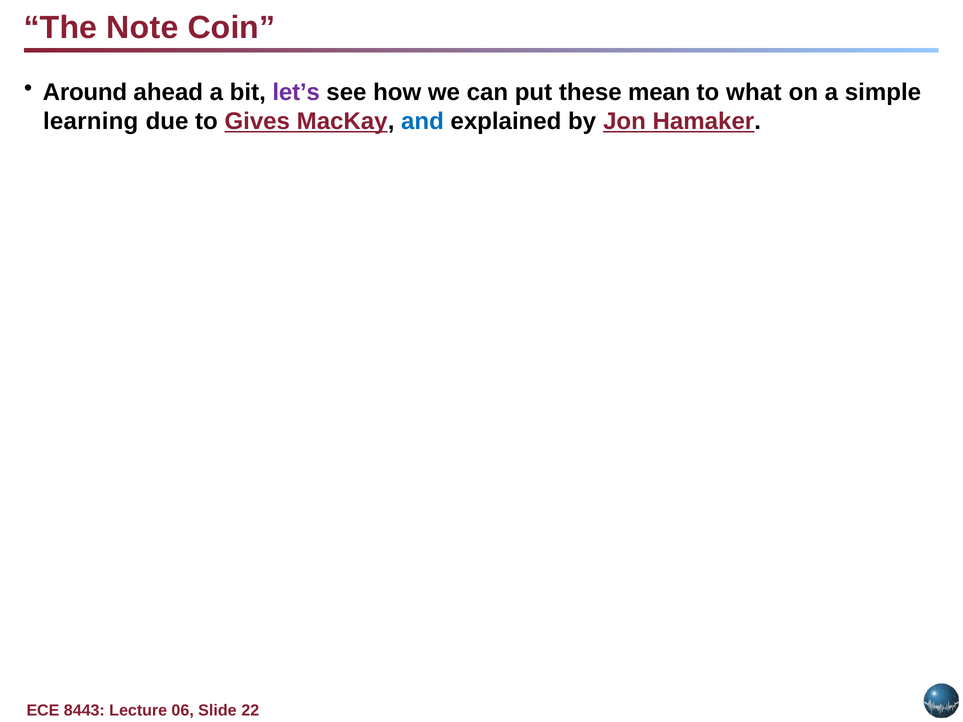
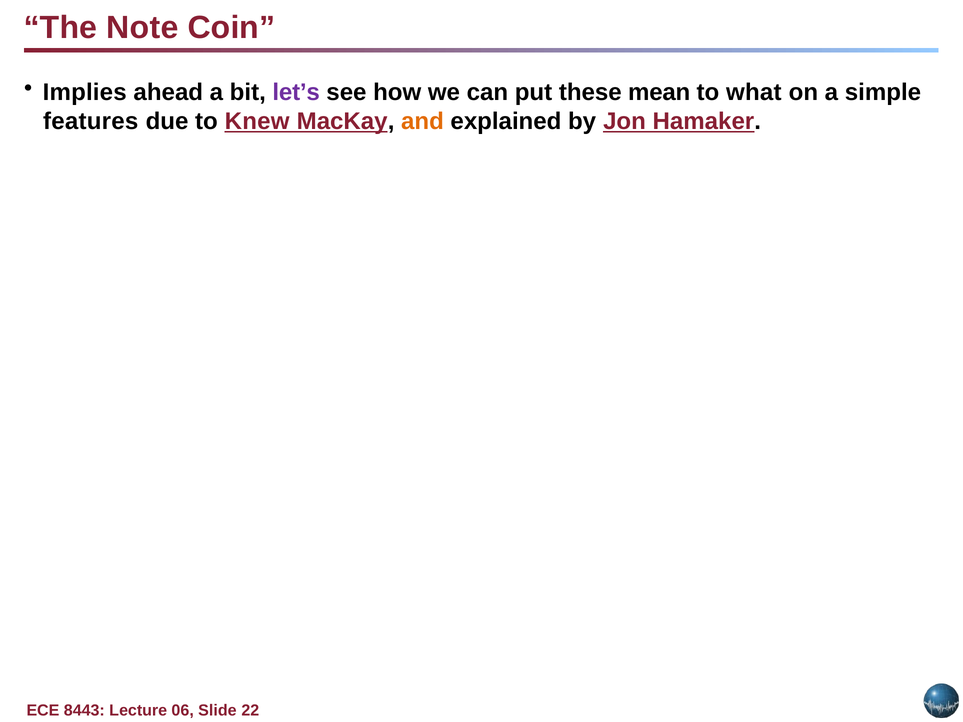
Around: Around -> Implies (85, 92)
learning: learning -> features (91, 121)
Gives: Gives -> Knew (257, 121)
and colour: blue -> orange (422, 121)
